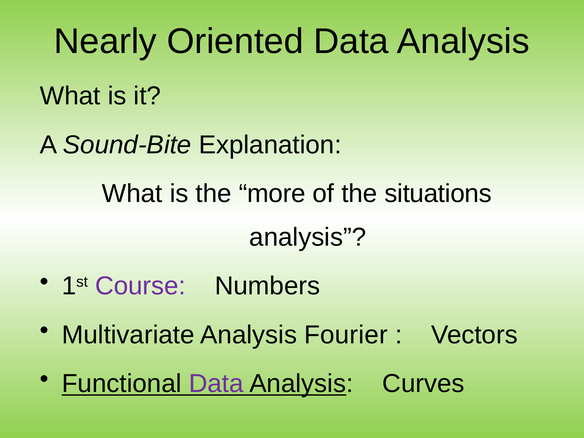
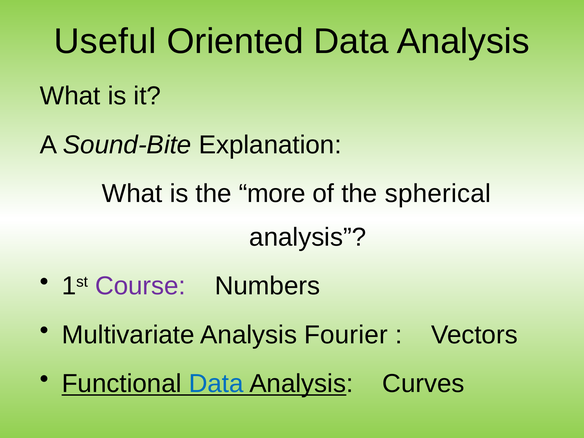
Nearly: Nearly -> Useful (105, 41)
situations: situations -> spherical (438, 194)
Data colour: purple -> blue (216, 384)
